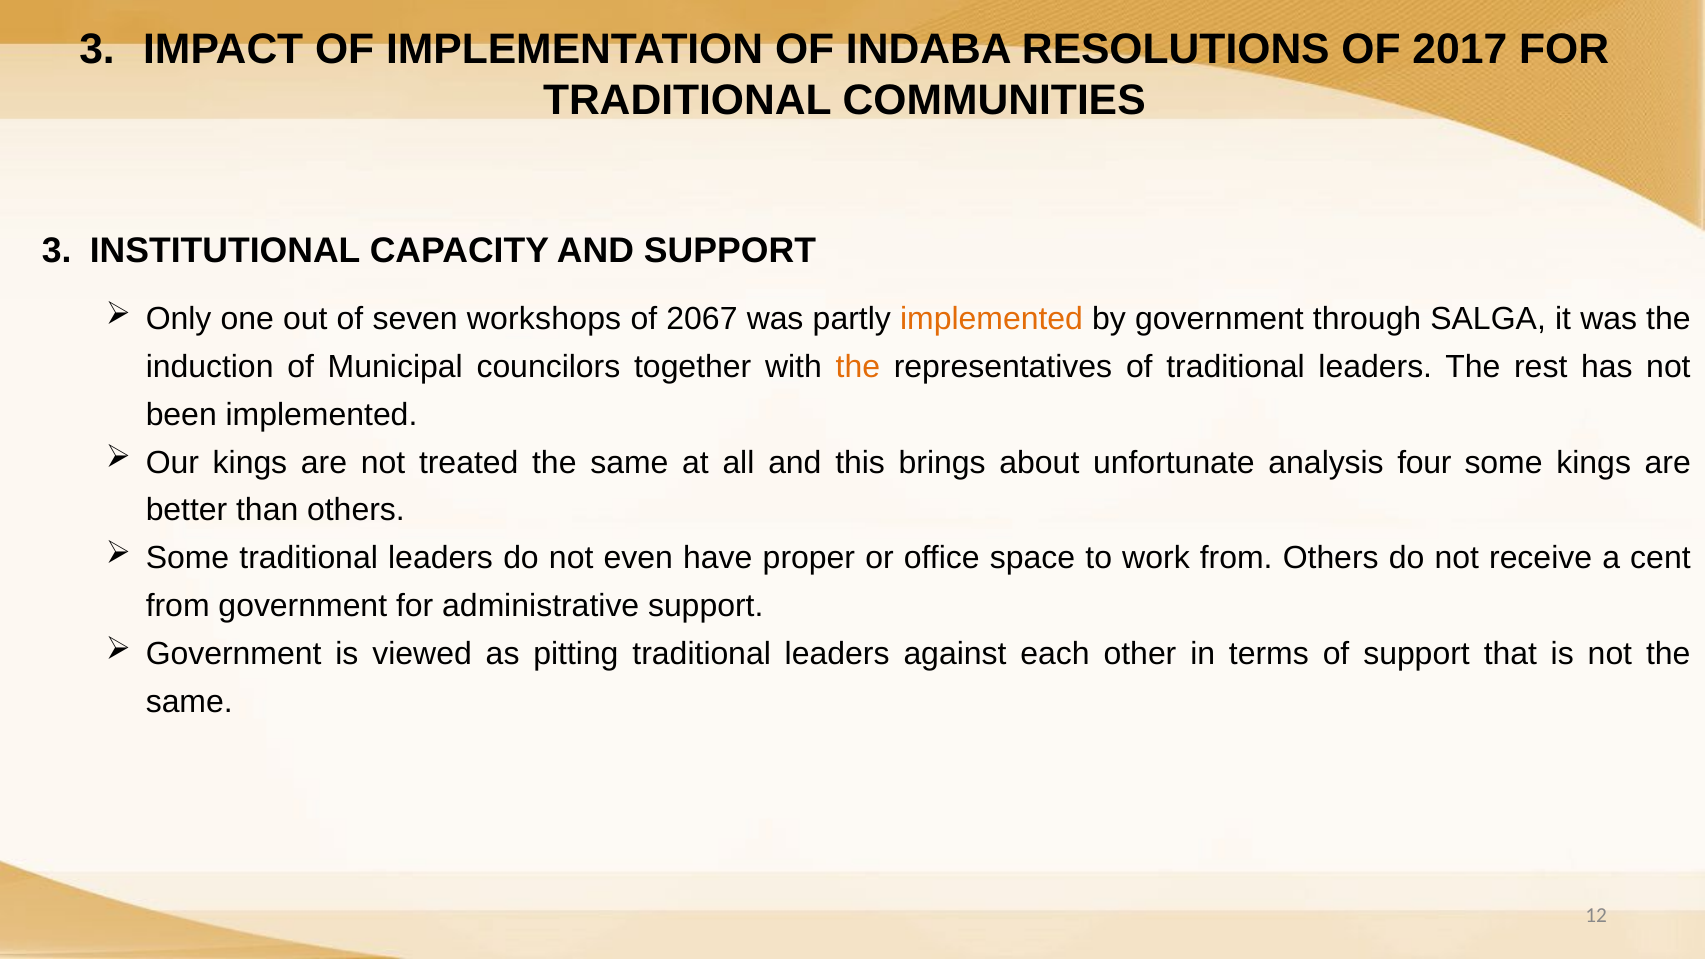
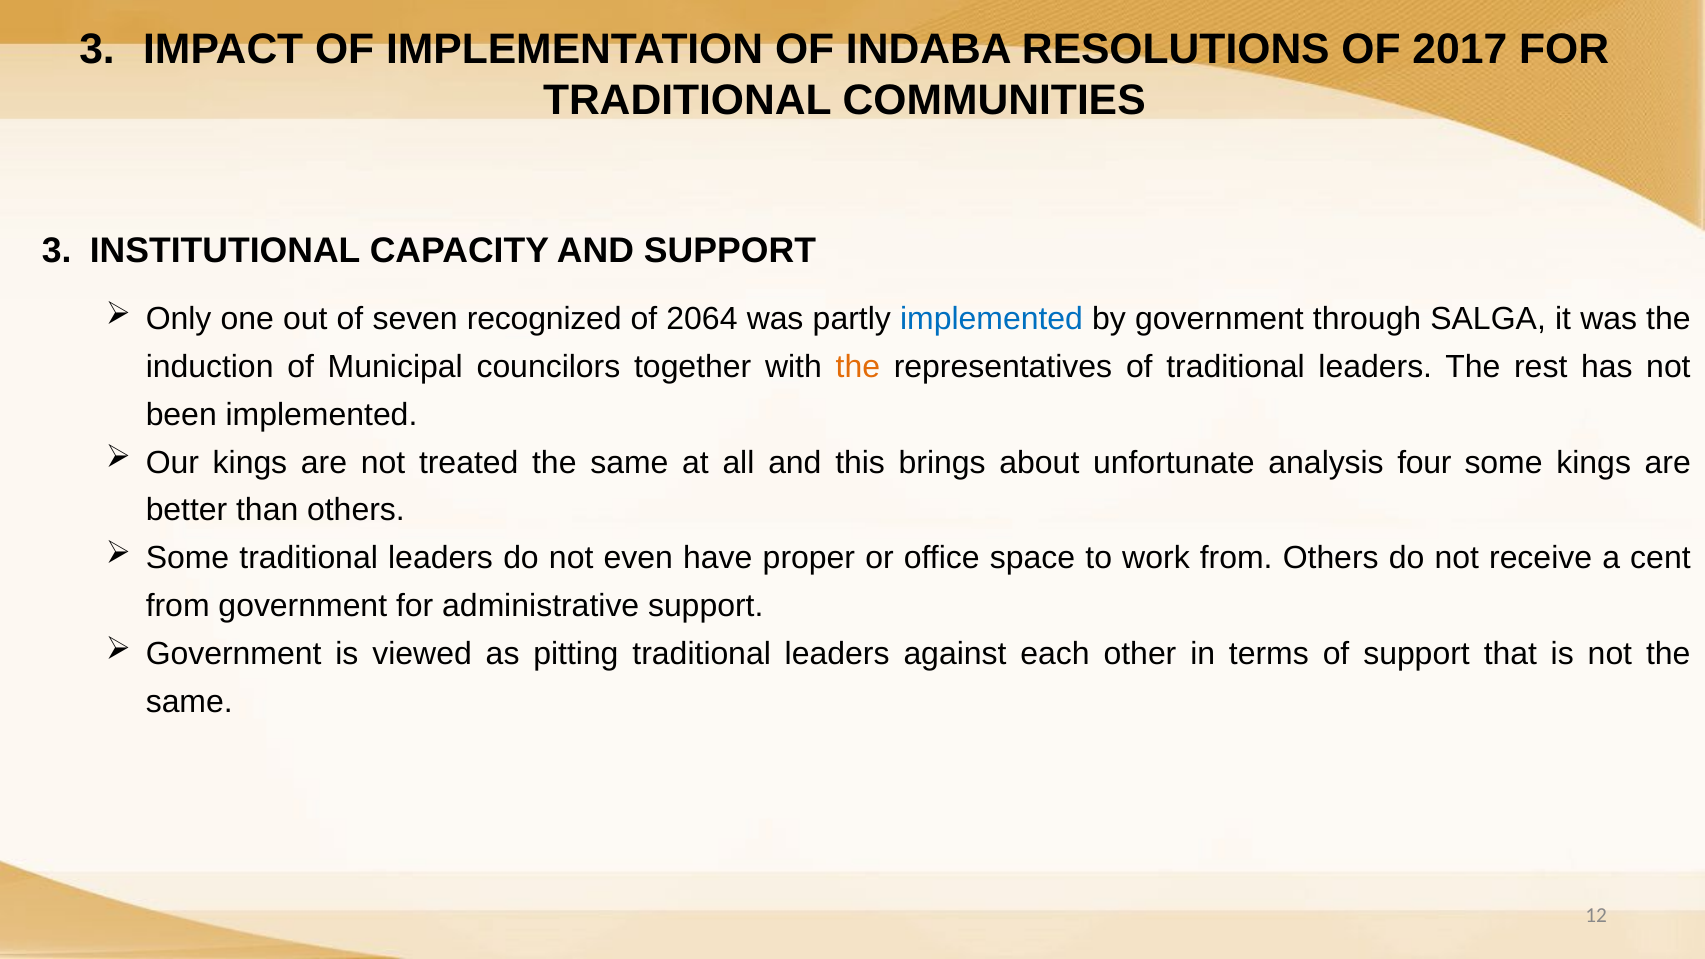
workshops: workshops -> recognized (544, 319)
2067: 2067 -> 2064 (702, 319)
implemented colour: orange -> blue (991, 319)
